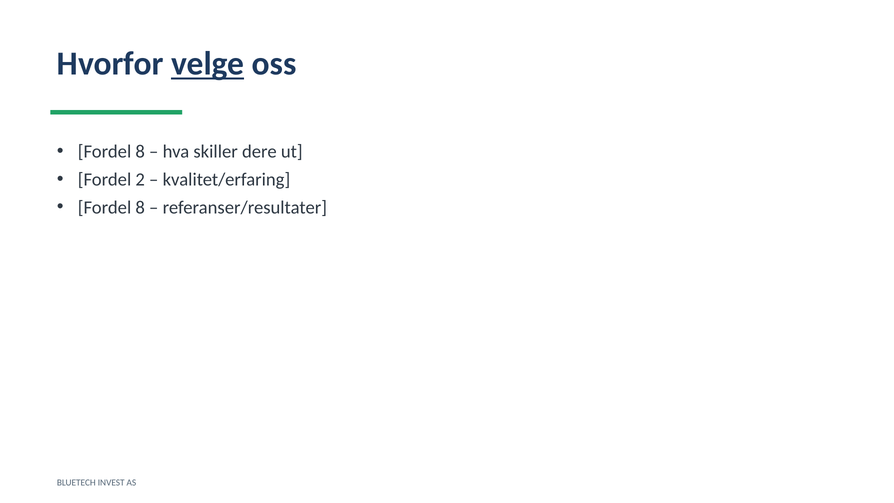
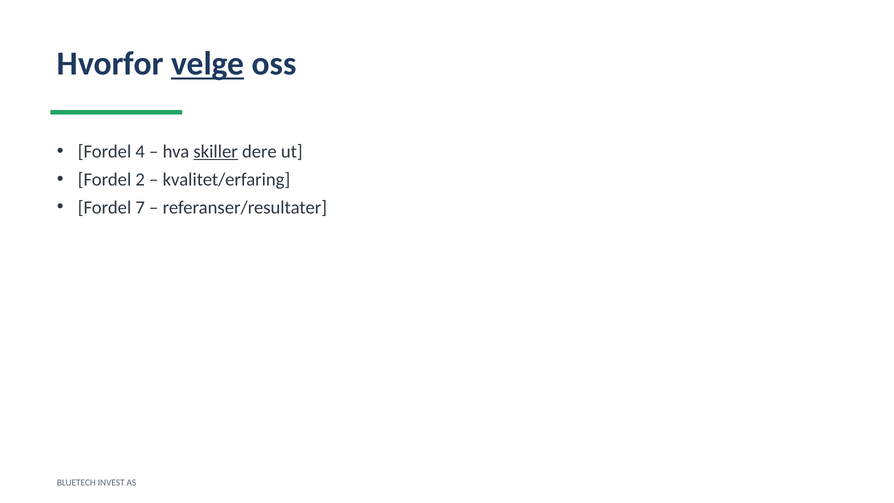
8: 8 -> 4 (140, 151)
skiller underline: none -> present (216, 151)
8: 8 -> 7 (140, 207)
